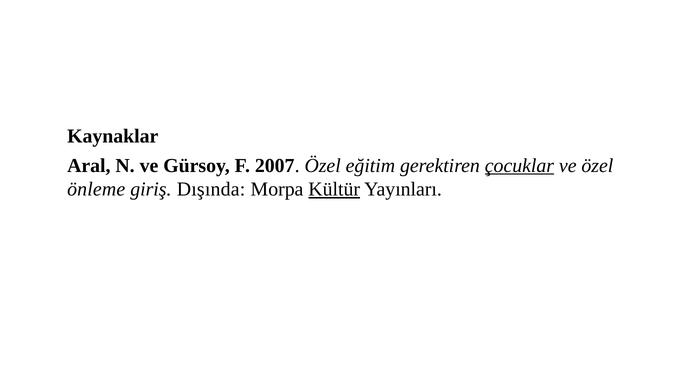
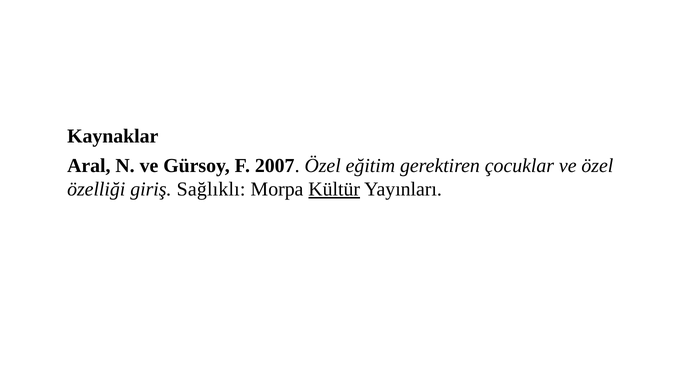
çocuklar underline: present -> none (519, 166)
önleme: önleme -> özelliği (96, 190)
Dışında: Dışında -> Sağlıklı (211, 190)
